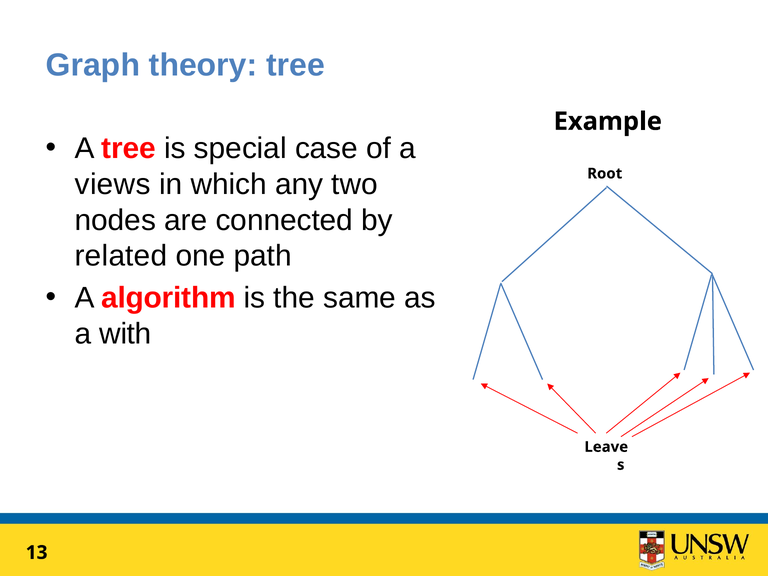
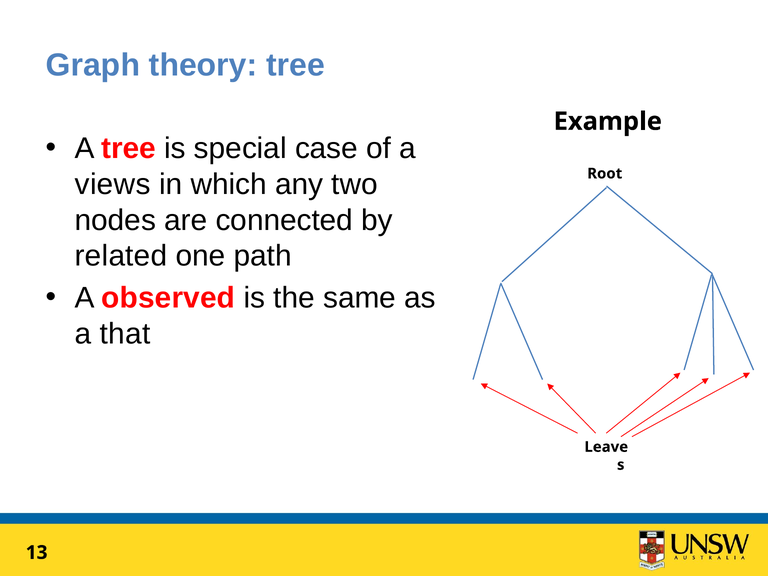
algorithm: algorithm -> observed (168, 298)
with: with -> that (125, 334)
